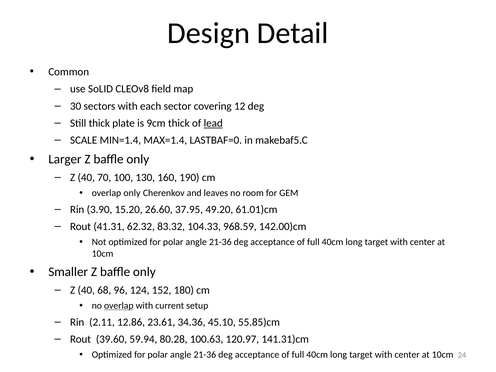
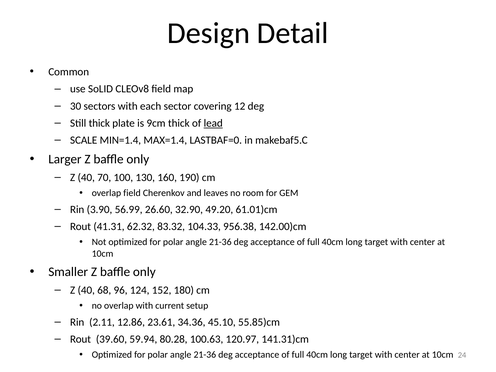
overlap only: only -> field (132, 193)
15.20: 15.20 -> 56.99 (129, 209)
37.95: 37.95 -> 32.90 (189, 209)
968.59: 968.59 -> 956.38 (240, 226)
overlap underline: present -> none (119, 306)
